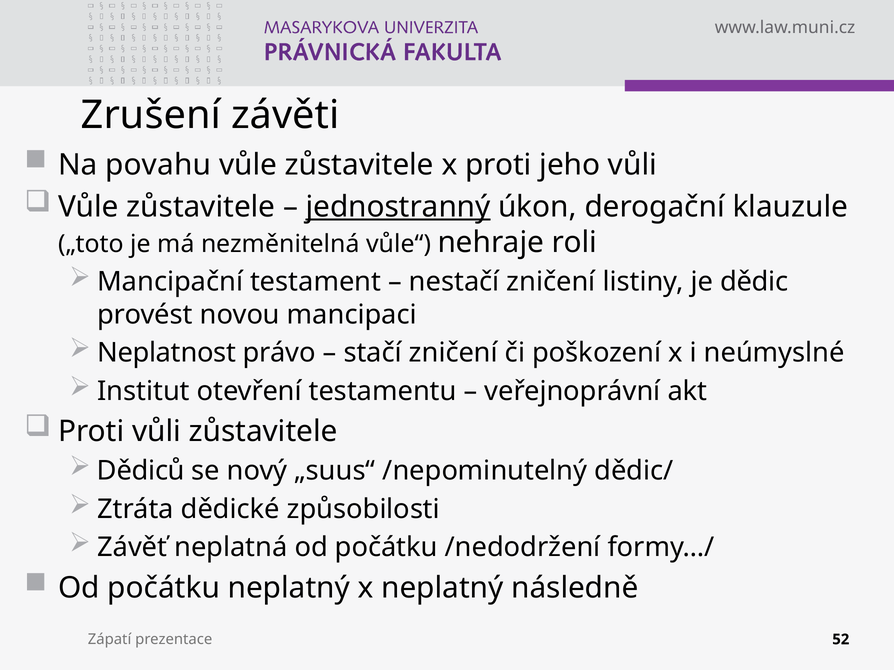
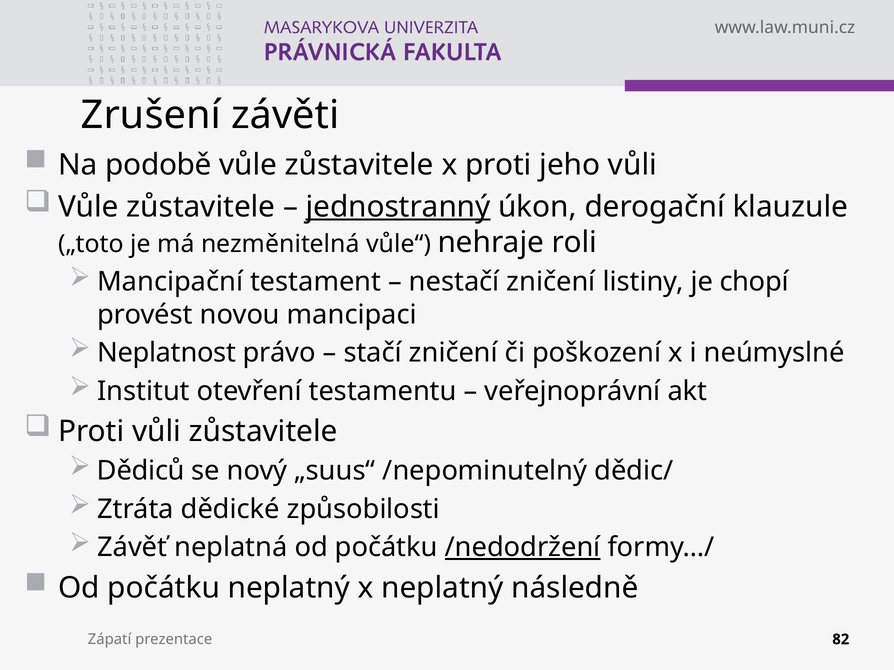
povahu: povahu -> podobě (158, 165)
dědic: dědic -> chopí (754, 282)
/nedodržení underline: none -> present (523, 548)
52: 52 -> 82 (841, 640)
